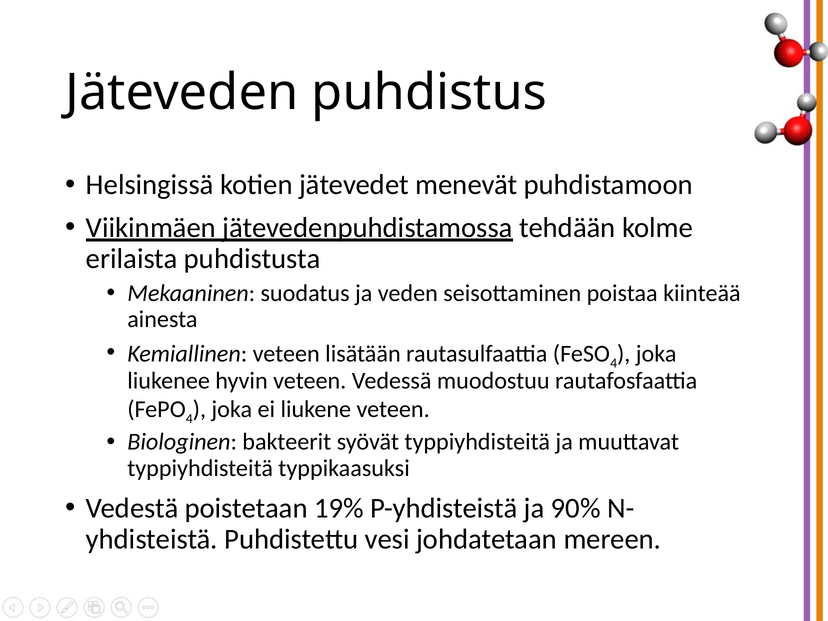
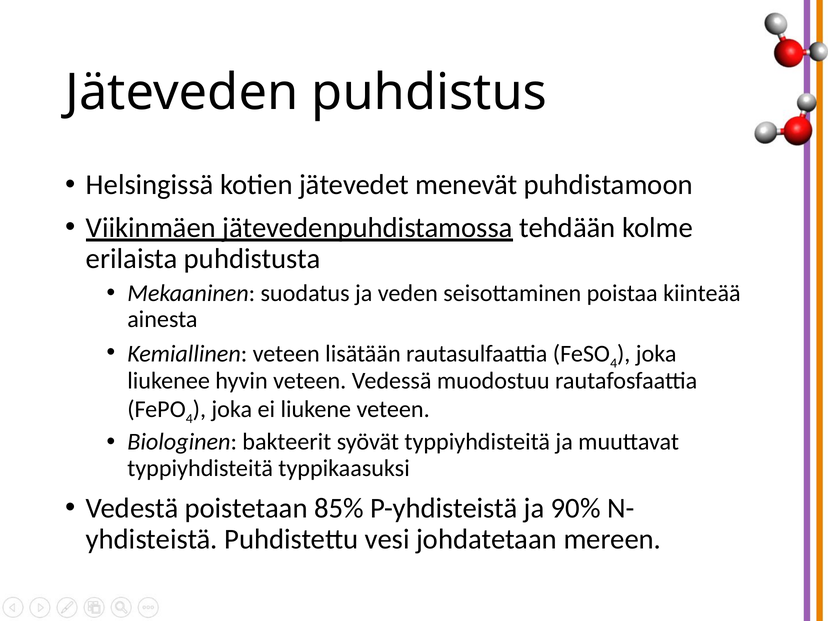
19%: 19% -> 85% (339, 508)
